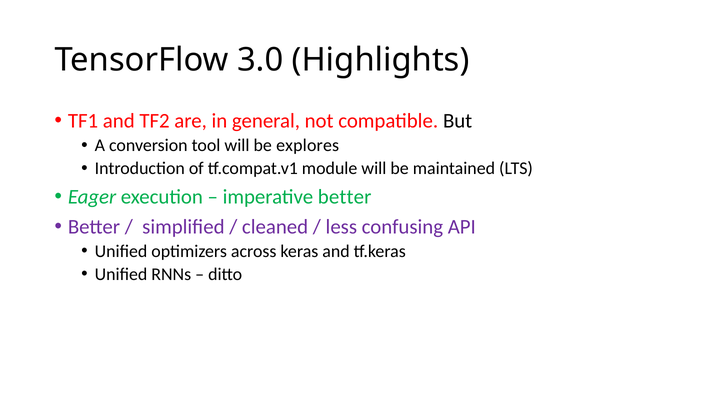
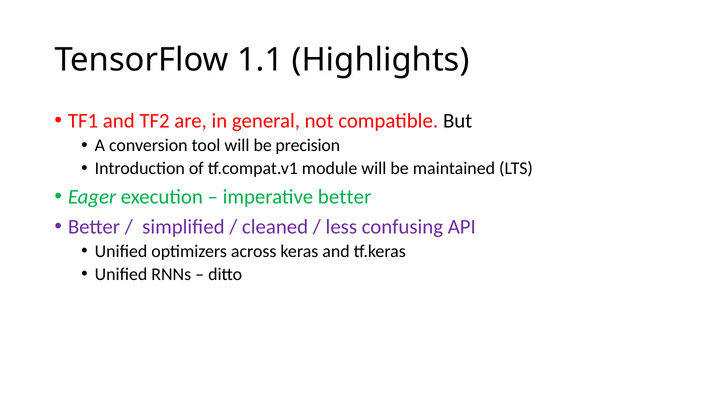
3.0: 3.0 -> 1.1 (260, 60)
explores: explores -> precision (308, 145)
